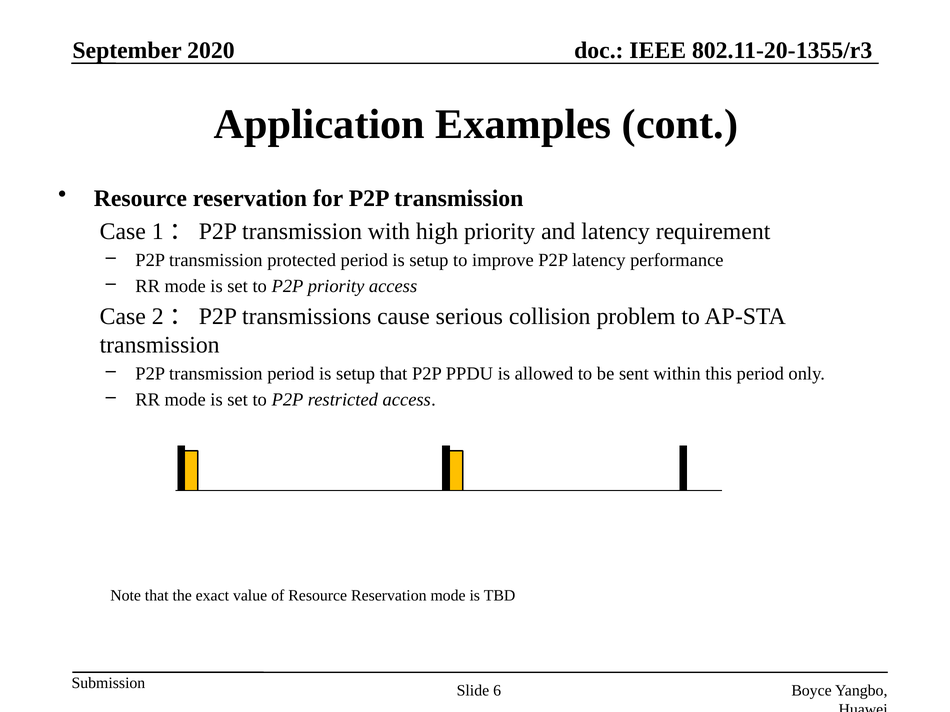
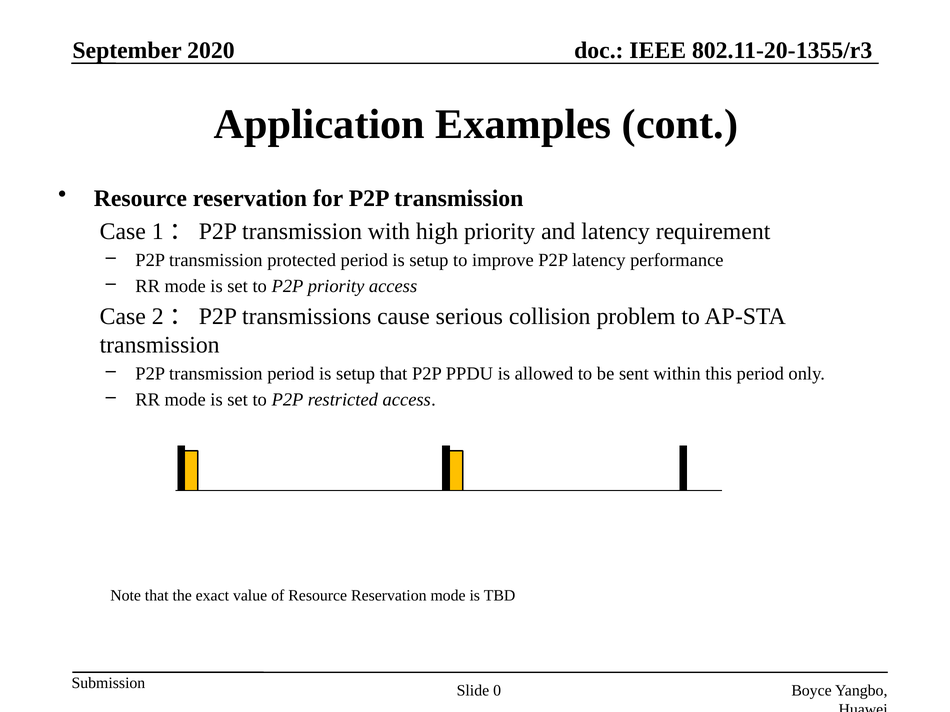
6: 6 -> 0 (497, 691)
